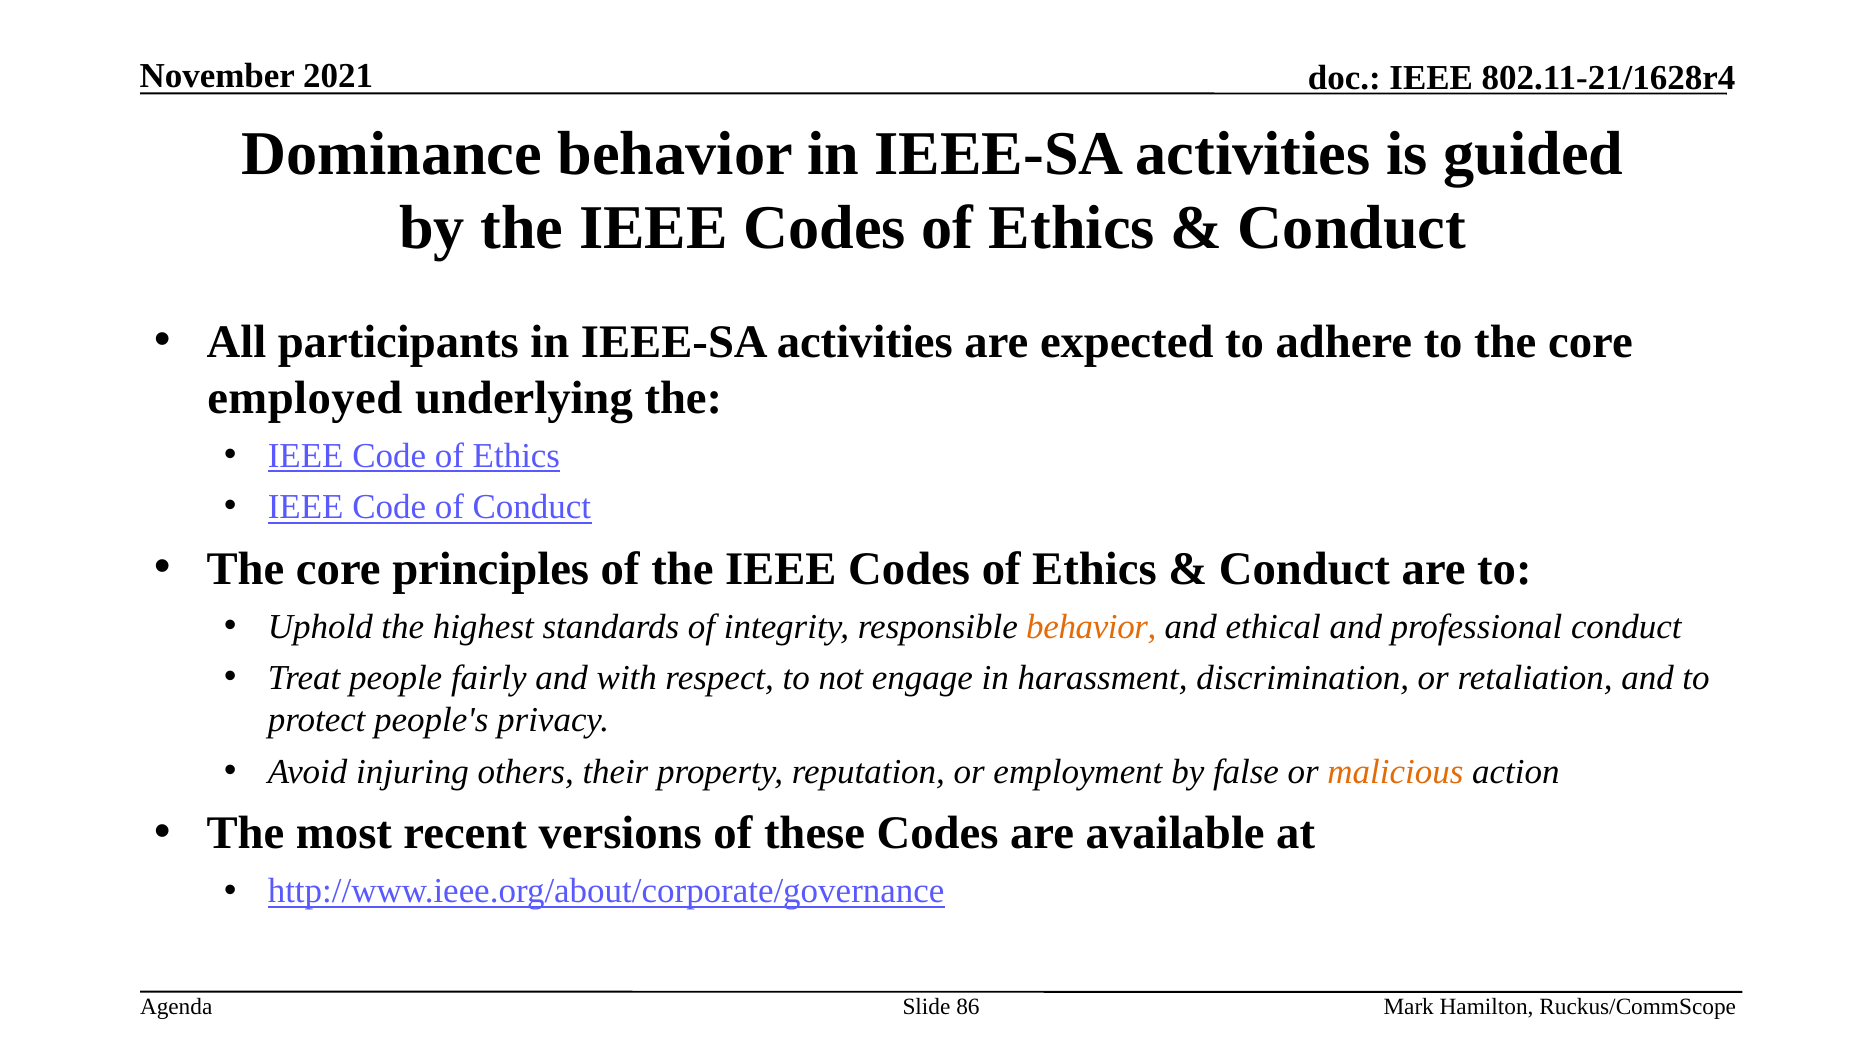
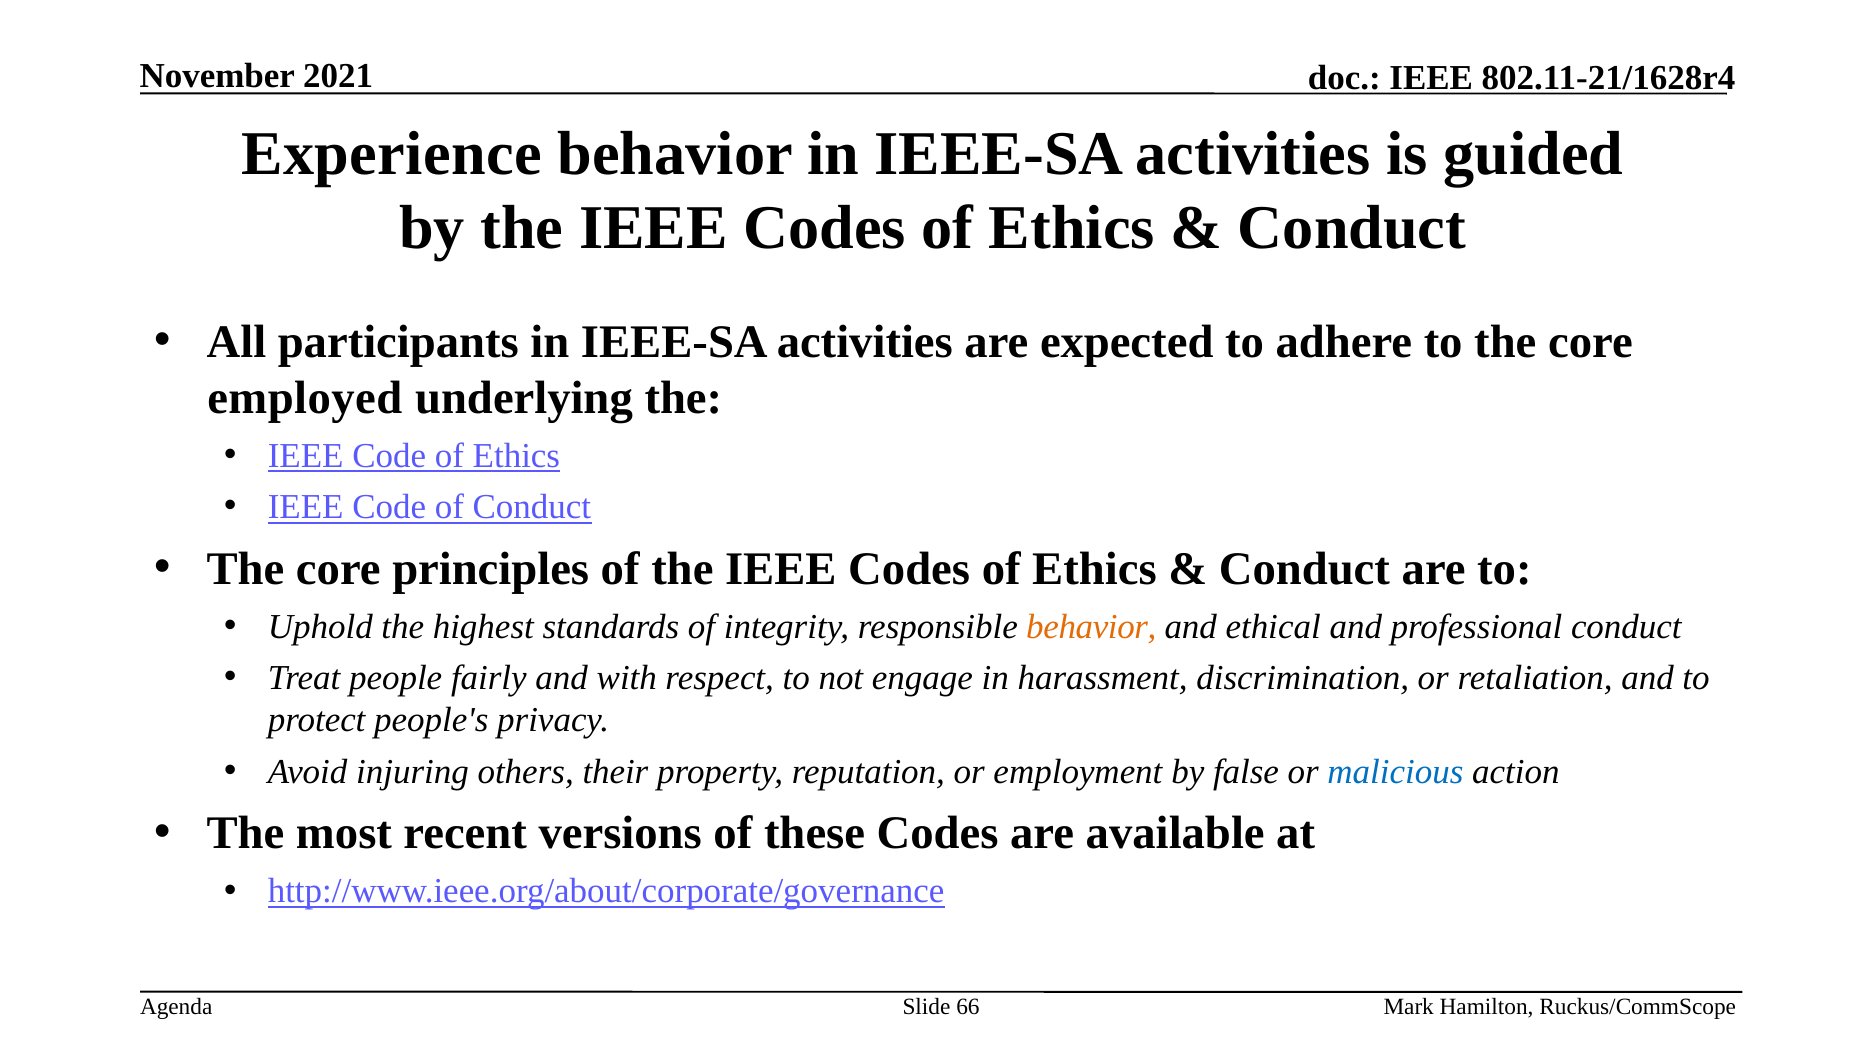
Dominance: Dominance -> Experience (392, 154)
malicious colour: orange -> blue (1395, 772)
86: 86 -> 66 (968, 1007)
